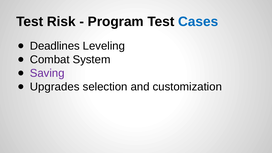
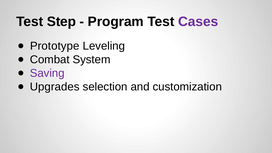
Risk: Risk -> Step (61, 22)
Cases colour: blue -> purple (198, 22)
Deadlines: Deadlines -> Prototype (55, 46)
